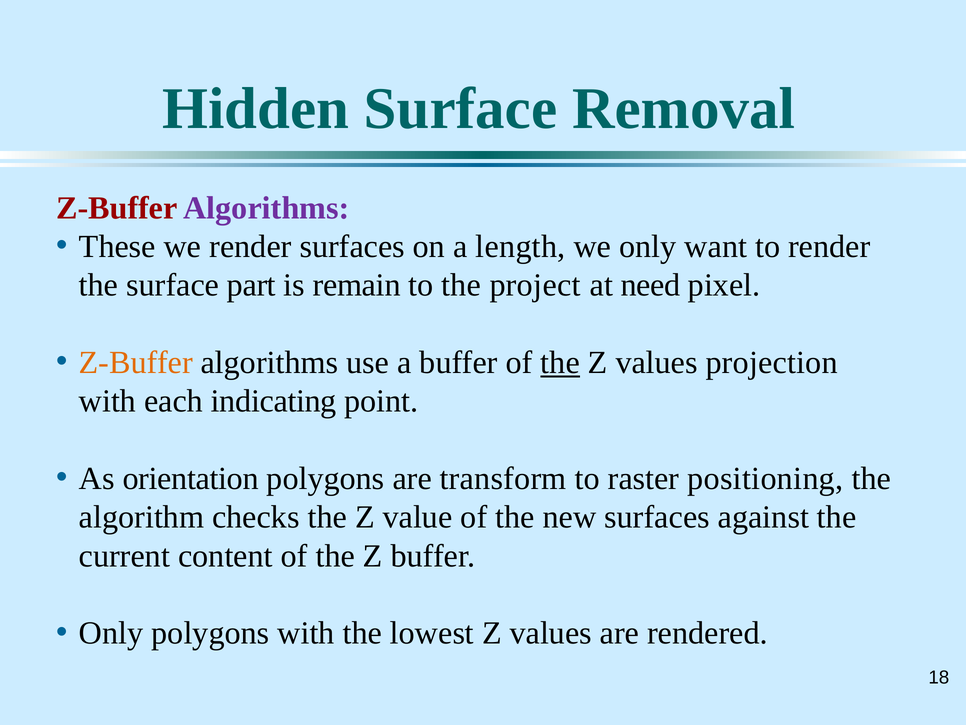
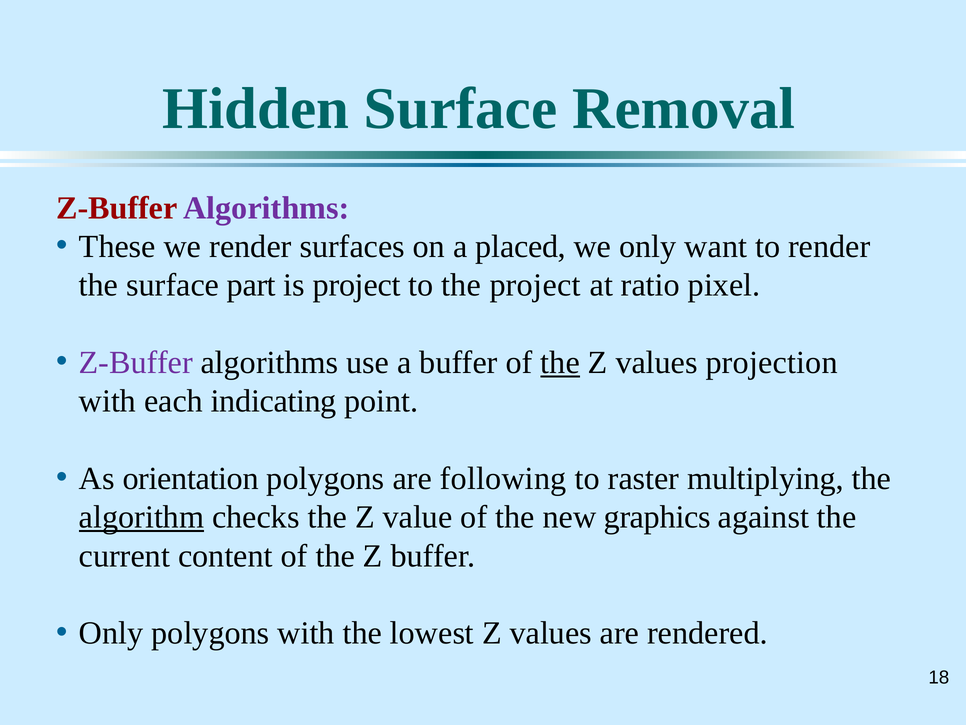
length: length -> placed (521, 246)
is remain: remain -> project (357, 285)
need: need -> ratio (650, 285)
Z-Buffer colour: orange -> purple (136, 362)
transform: transform -> following (503, 478)
positioning: positioning -> multiplying (766, 478)
algorithm underline: none -> present (141, 517)
new surfaces: surfaces -> graphics (657, 517)
